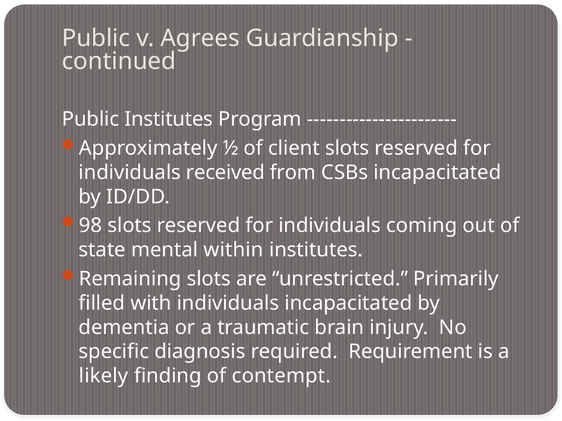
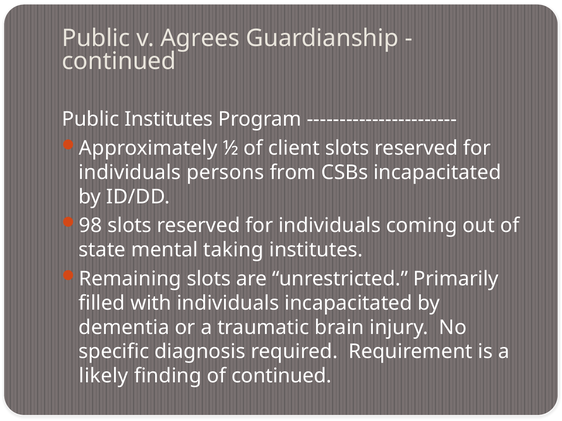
received: received -> persons (225, 173)
within: within -> taking (234, 250)
of contempt: contempt -> continued (282, 376)
